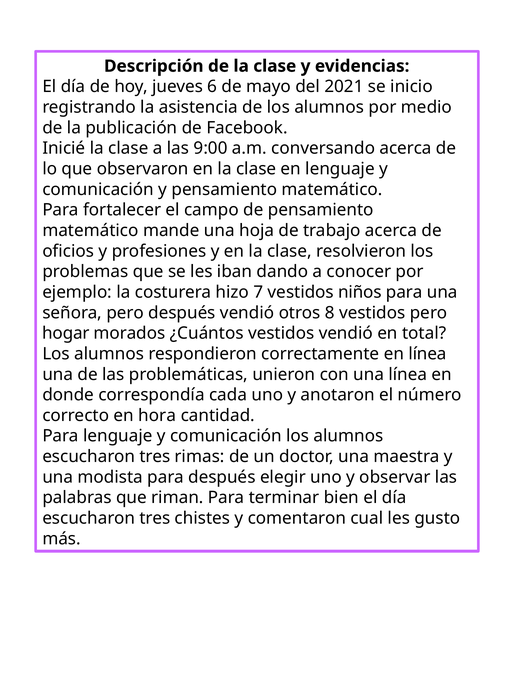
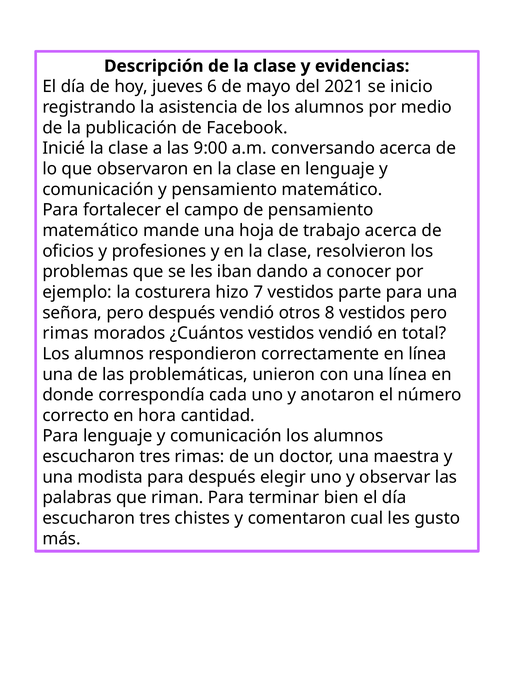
niños: niños -> parte (360, 292)
hogar: hogar -> rimas (66, 333)
